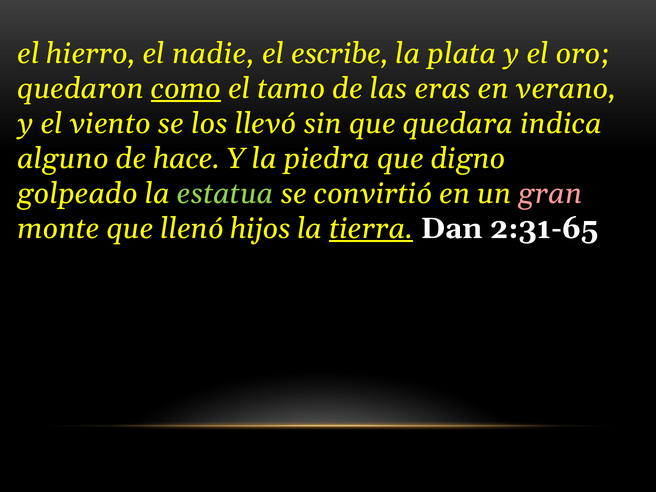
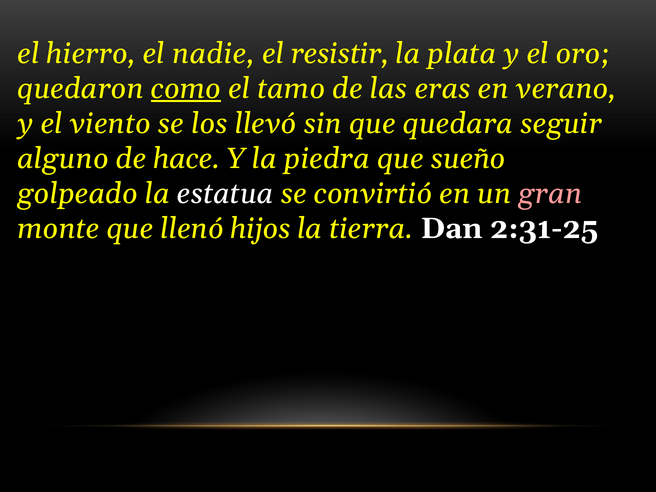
escribe: escribe -> resistir (340, 53)
indica: indica -> seguir (561, 123)
digno: digno -> sueño (468, 158)
estatua colour: light green -> white (225, 193)
tierra underline: present -> none (371, 228)
2:31-65: 2:31-65 -> 2:31-25 (544, 228)
